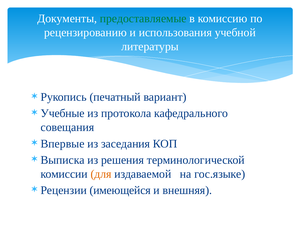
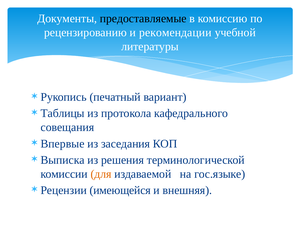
предоставляемые colour: green -> black (143, 18)
использования: использования -> рекомендации (175, 32)
Учебные: Учебные -> Таблицы (63, 113)
